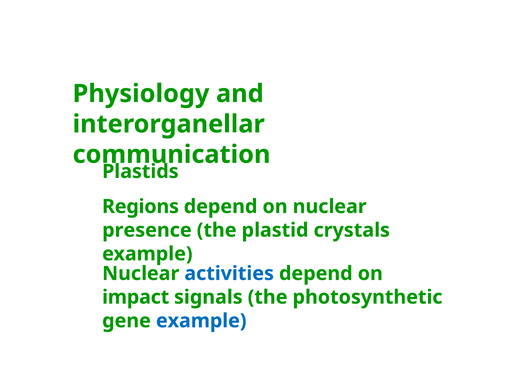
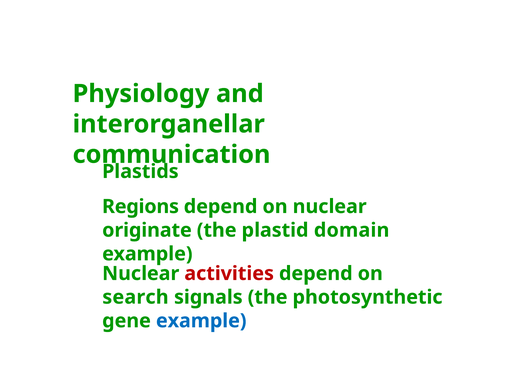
presence: presence -> originate (147, 230)
crystals: crystals -> domain (352, 230)
activities colour: blue -> red (229, 274)
impact: impact -> search (135, 297)
